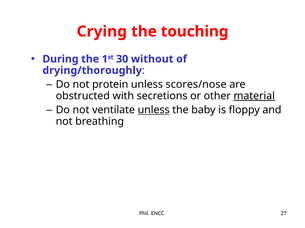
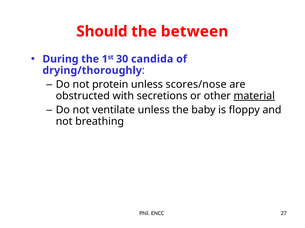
Crying: Crying -> Should (102, 32)
touching: touching -> between (195, 32)
without: without -> candida (152, 59)
unless underline: present -> none (154, 110)
